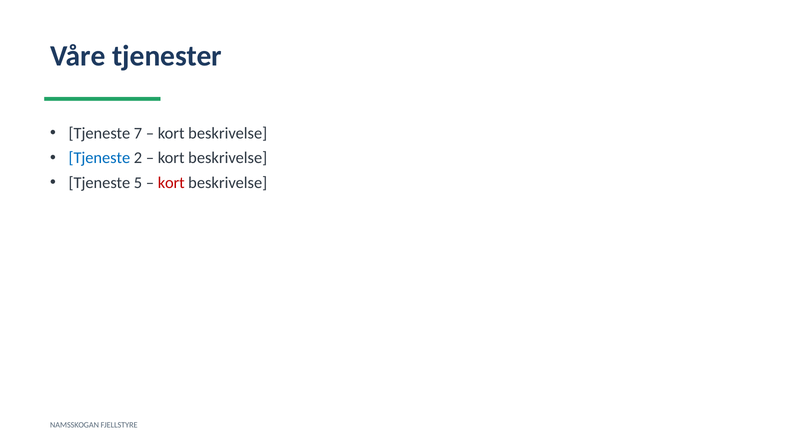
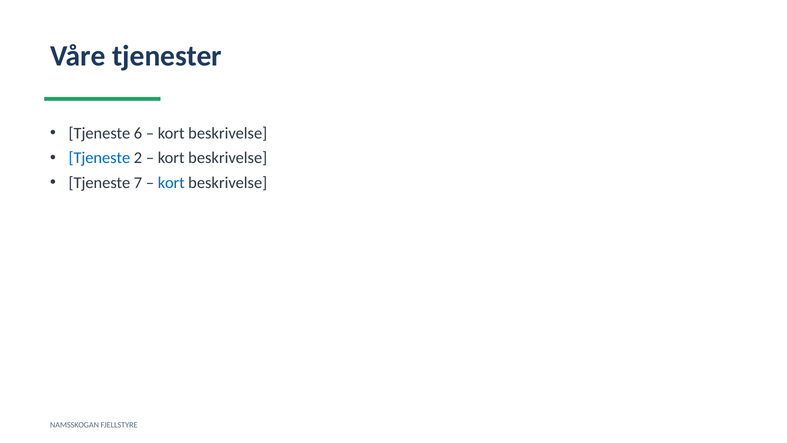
7: 7 -> 6 (138, 133)
5: 5 -> 7 (138, 183)
kort colour: red -> blue (171, 183)
